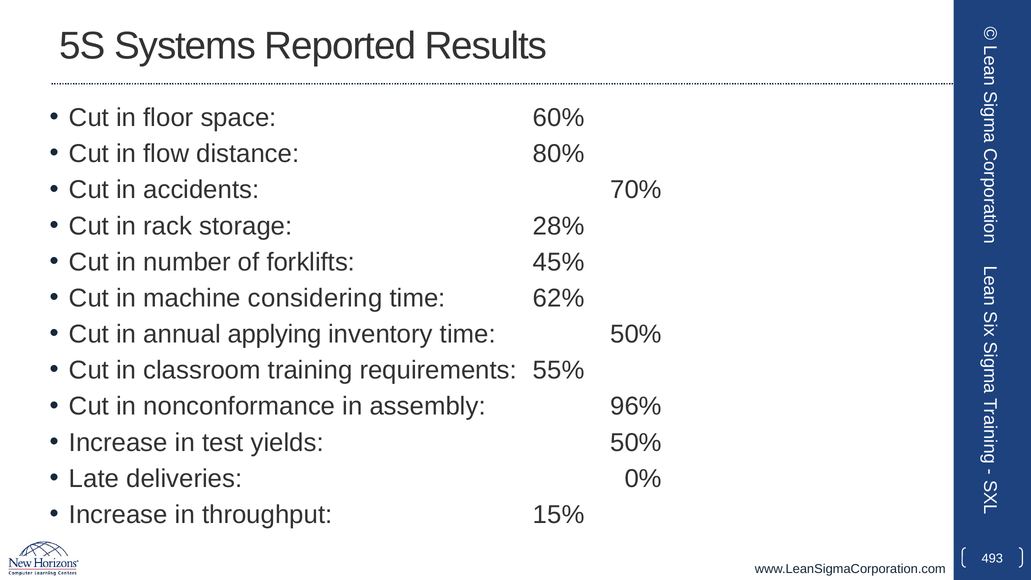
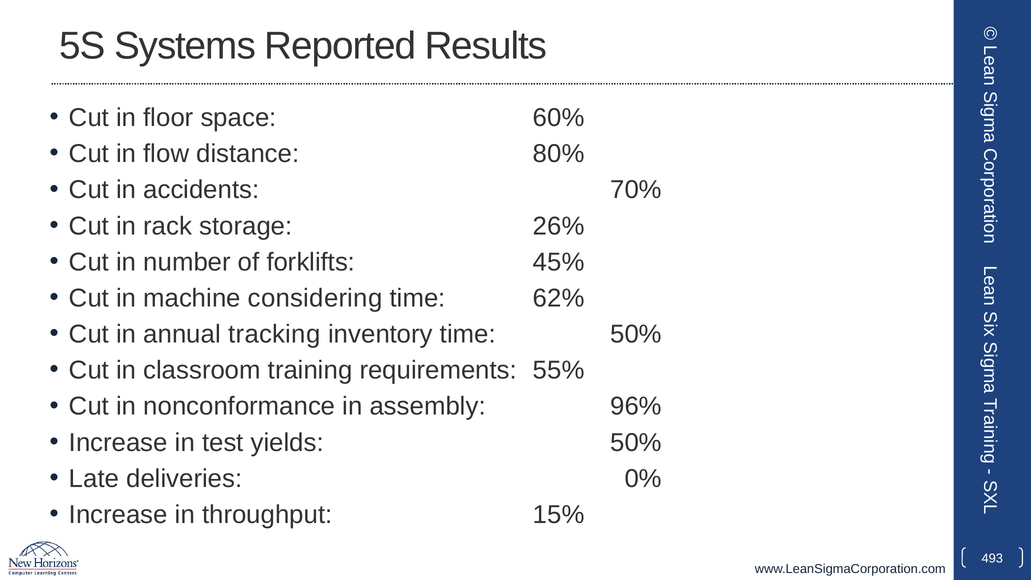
28%: 28% -> 26% (559, 226)
applying: applying -> tracking (274, 334)
